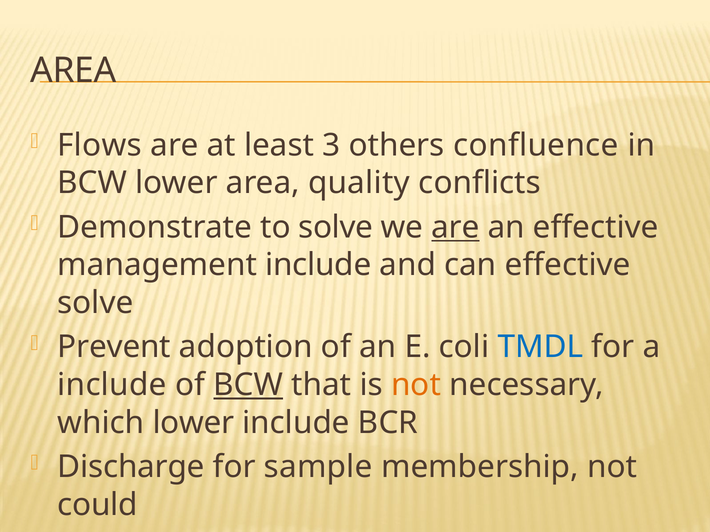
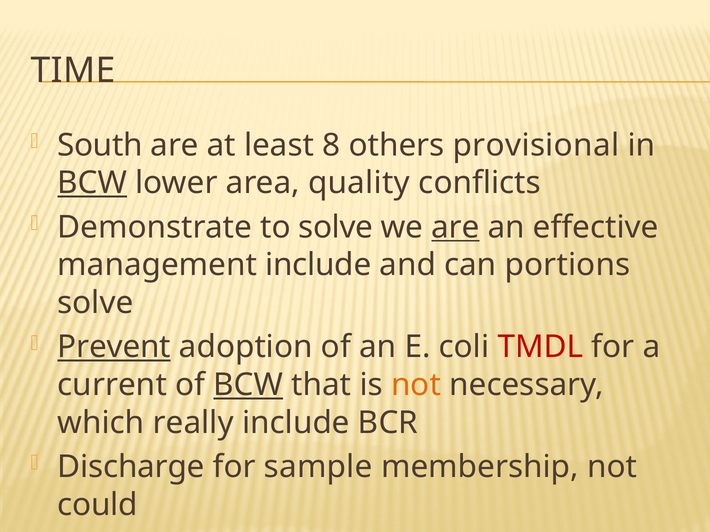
AREA: AREA -> TIME (73, 70)
Flows: Flows -> South (100, 145)
3: 3 -> 8 (331, 145)
confluence: confluence -> provisional (536, 145)
BCW underline: none -> present (92, 183)
can effective: effective -> portions (568, 265)
Prevent underline: none -> present (114, 347)
TMDL colour: blue -> red (540, 347)
include: include -> current (112, 385)
which lower: lower -> really (193, 423)
